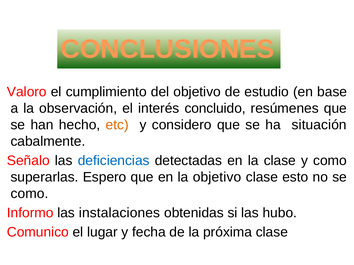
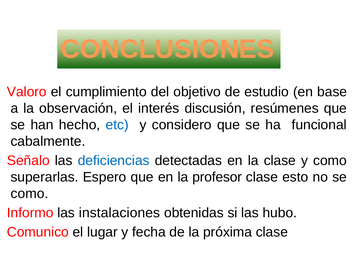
concluido: concluido -> discusión (215, 109)
etc colour: orange -> blue (117, 125)
situación: situación -> funcional (319, 125)
la objetivo: objetivo -> profesor (217, 177)
